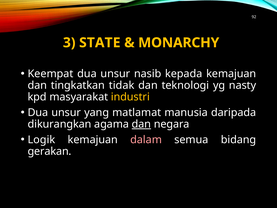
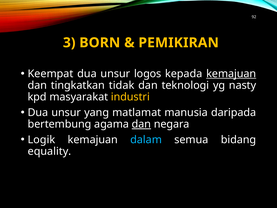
STATE: STATE -> BORN (100, 43)
MONARCHY: MONARCHY -> PEMIKIRAN (179, 43)
nasib: nasib -> logos (148, 74)
kemajuan underline: none -> present (231, 74)
dikurangkan: dikurangkan -> bertembung (60, 124)
dalam colour: pink -> light blue (146, 139)
gerakan: gerakan -> equality (49, 151)
